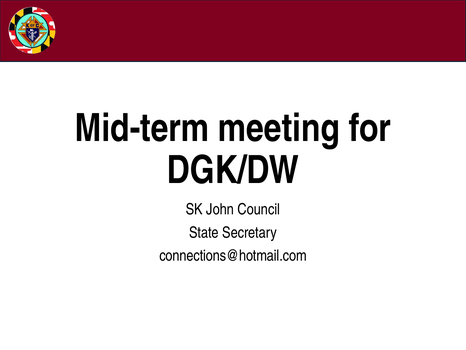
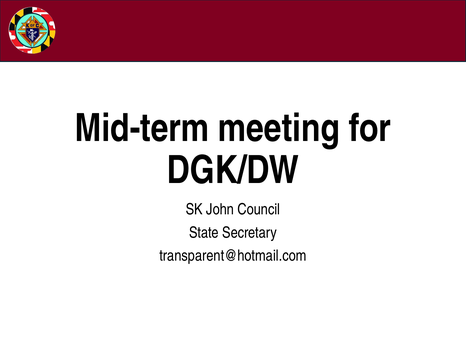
connections@hotmail.com: connections@hotmail.com -> transparent@hotmail.com (233, 255)
